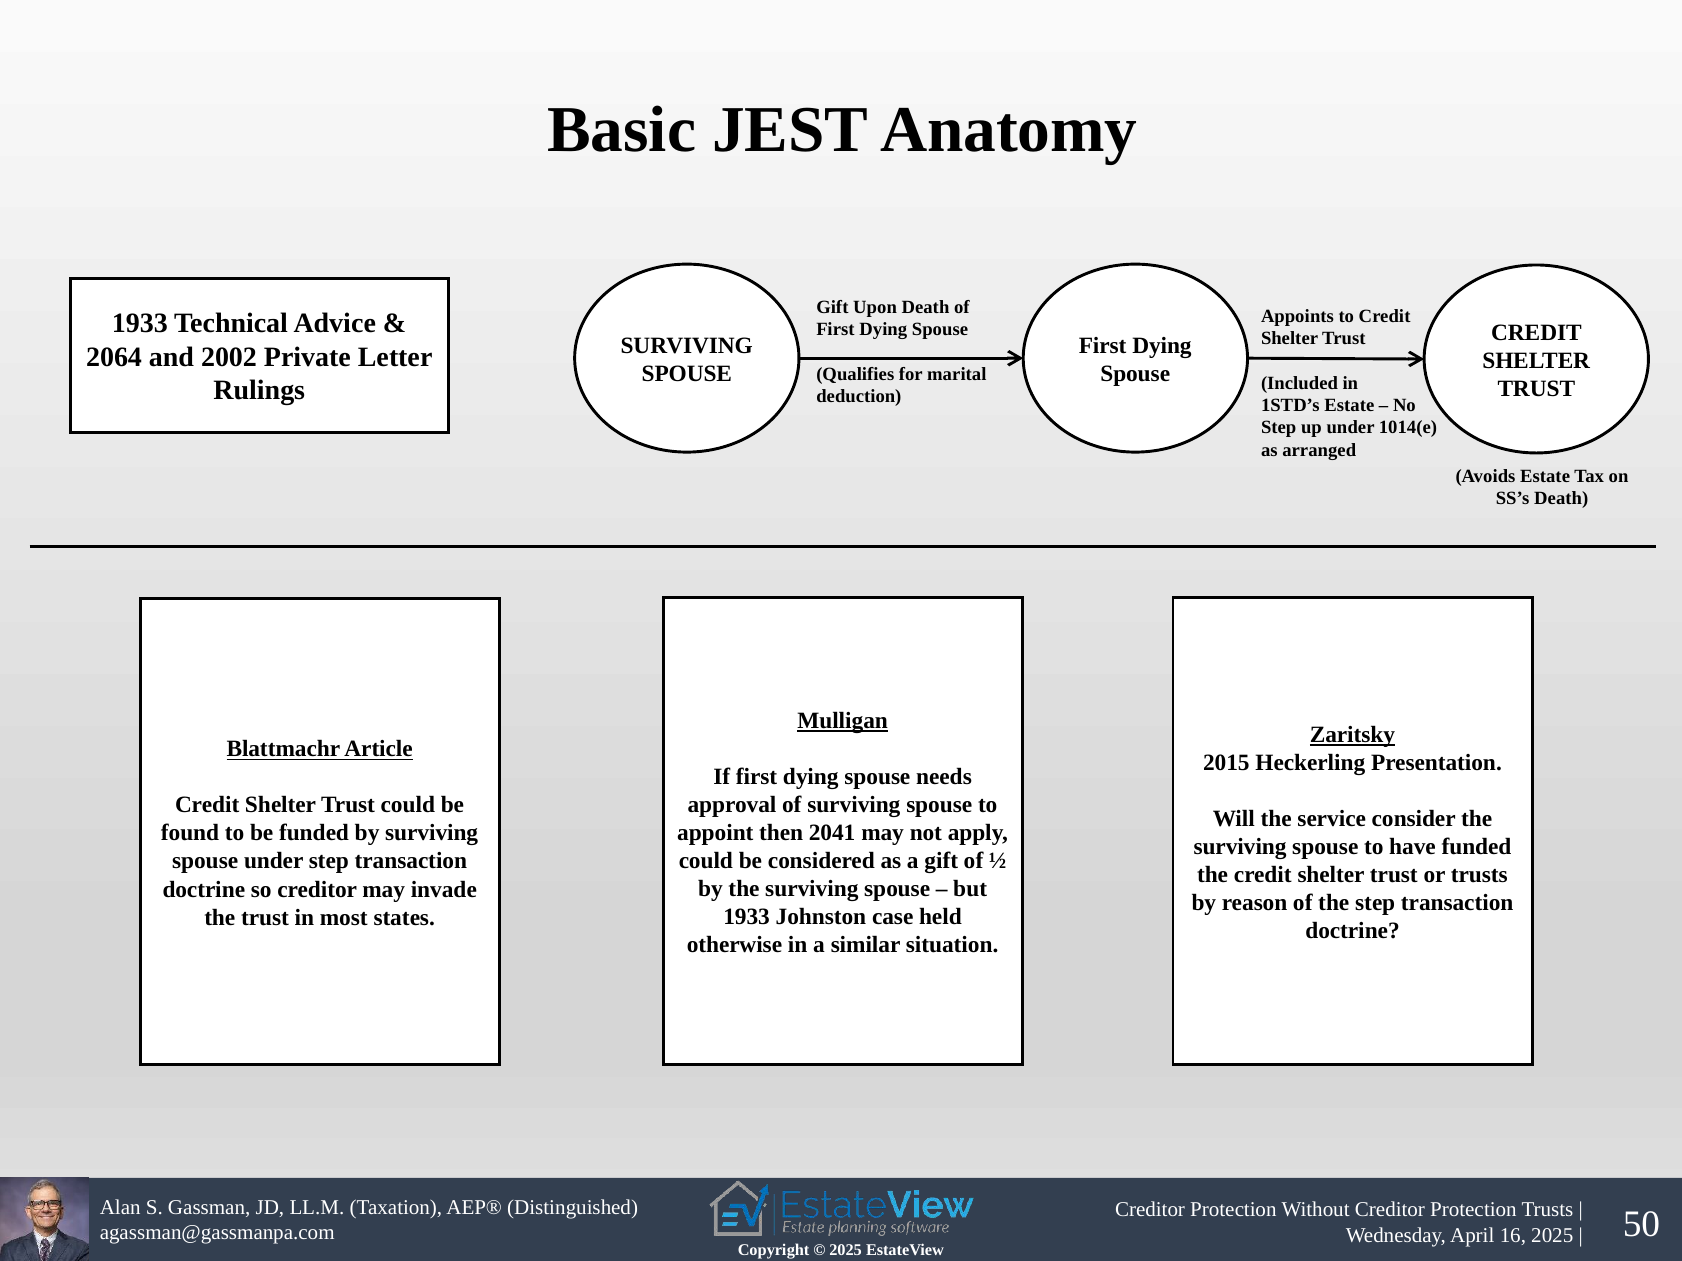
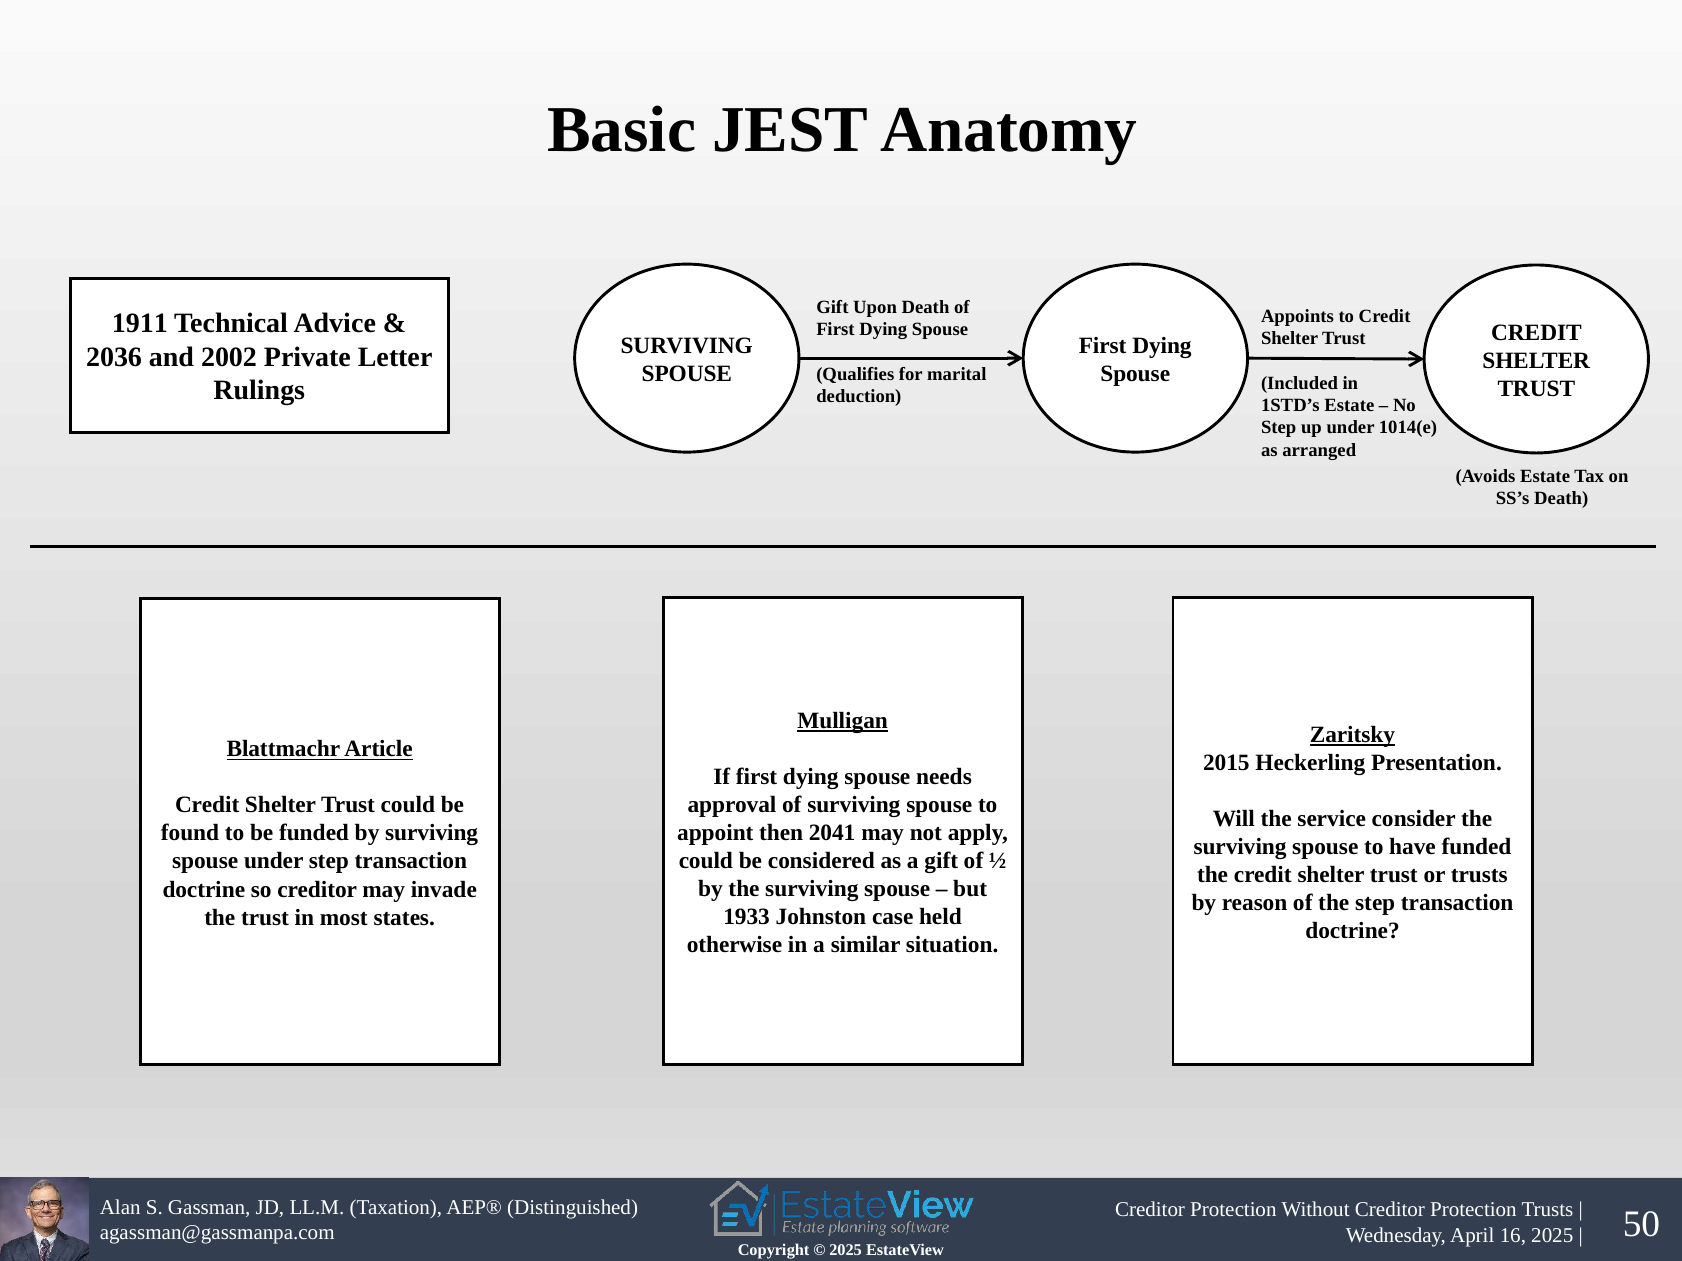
1933: 1933 -> 1911 (140, 324)
2064: 2064 -> 2036 (114, 357)
